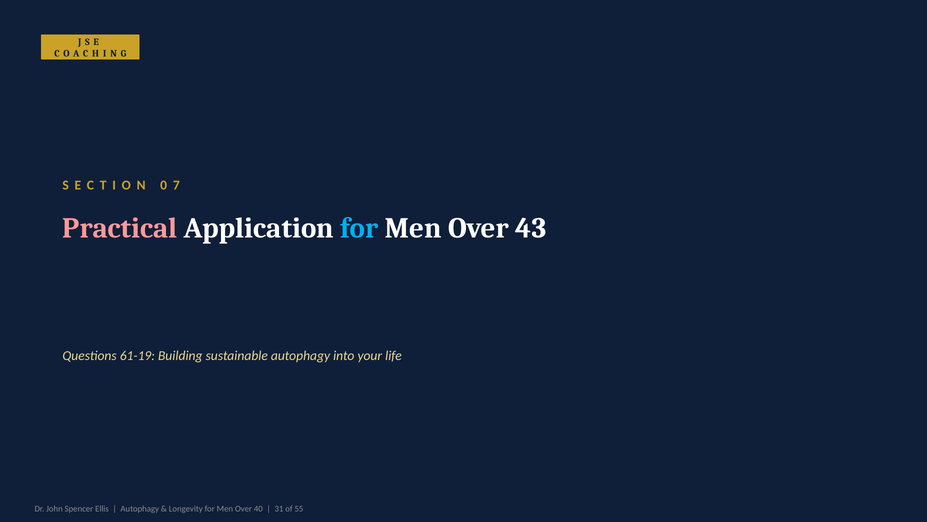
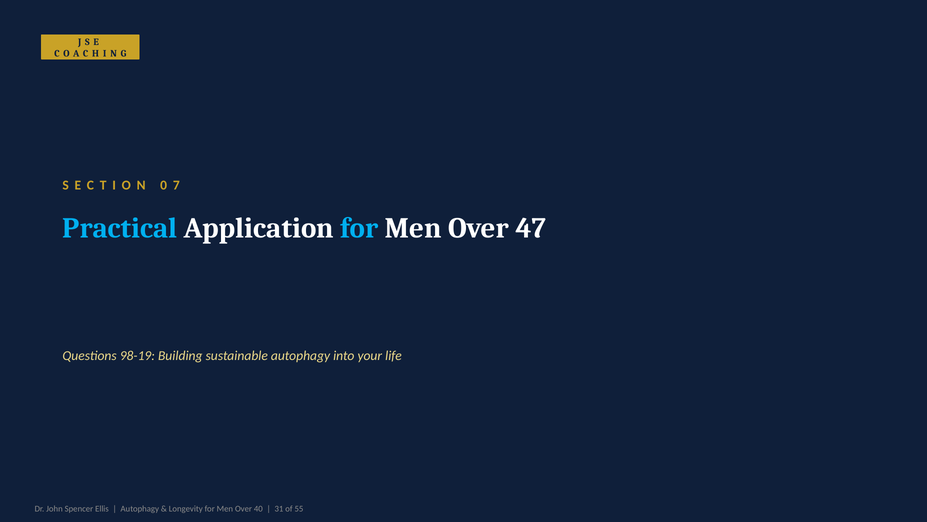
Practical colour: pink -> light blue (120, 228)
43: 43 -> 47 (531, 228)
61-19: 61-19 -> 98-19 (137, 355)
